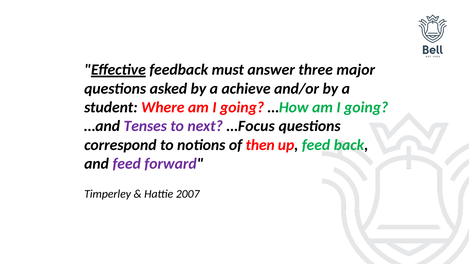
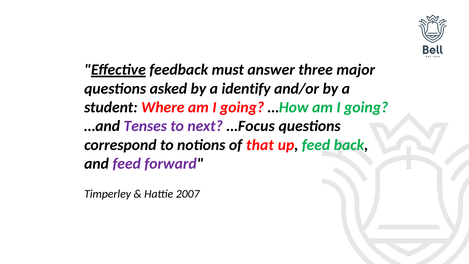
achieve: achieve -> identify (246, 89)
then: then -> that (260, 145)
